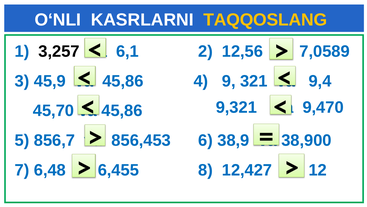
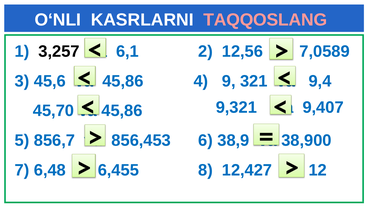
TAQQOSLANG colour: yellow -> pink (265, 20)
45,9: 45,9 -> 45,6 (50, 81)
9,470: 9,470 -> 9,407 (323, 107)
